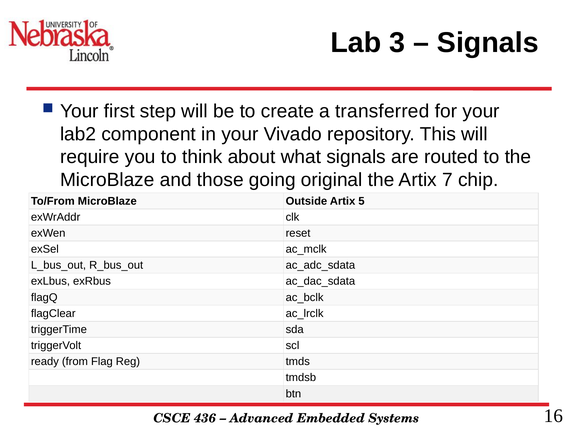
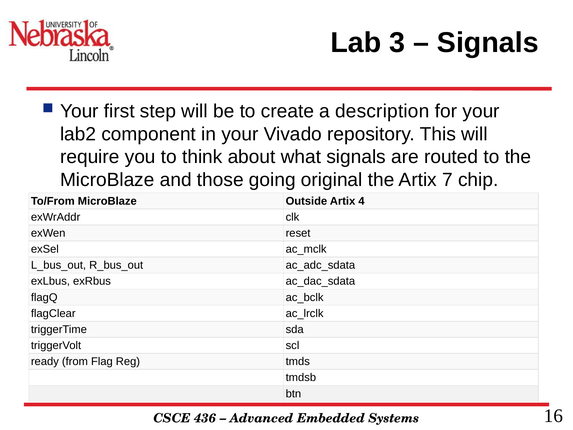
transferred: transferred -> description (382, 111)
5: 5 -> 4 (361, 201)
